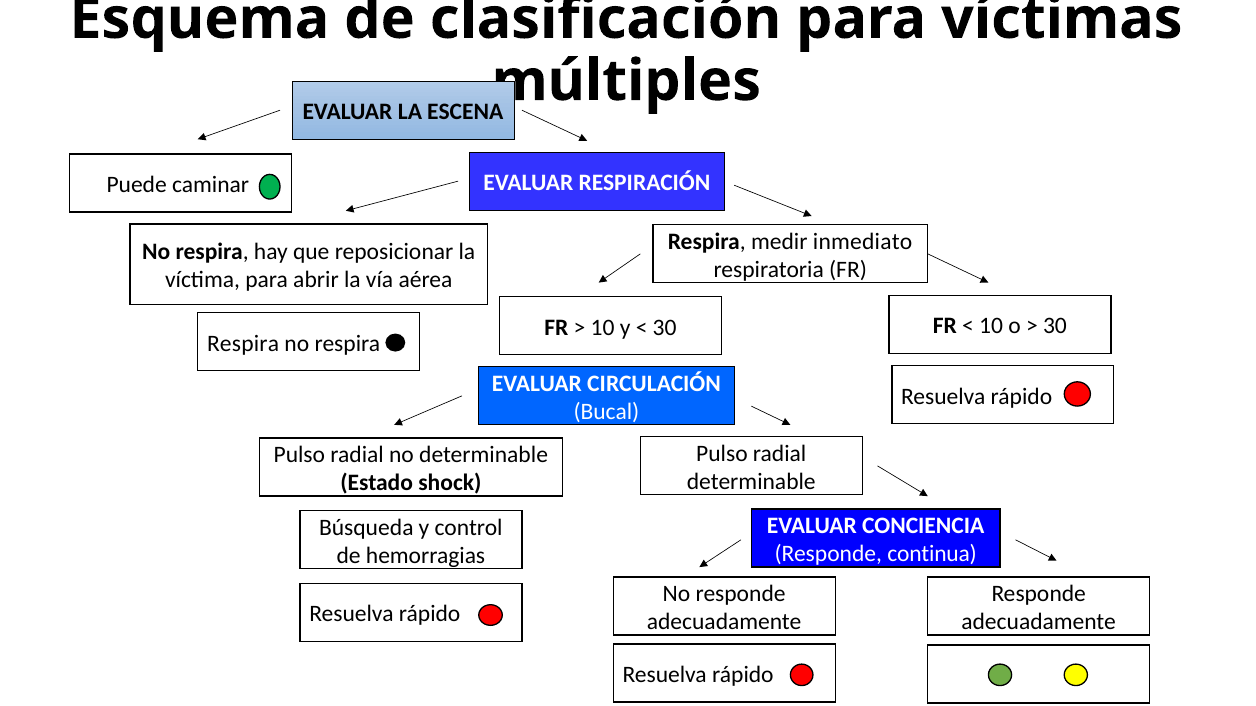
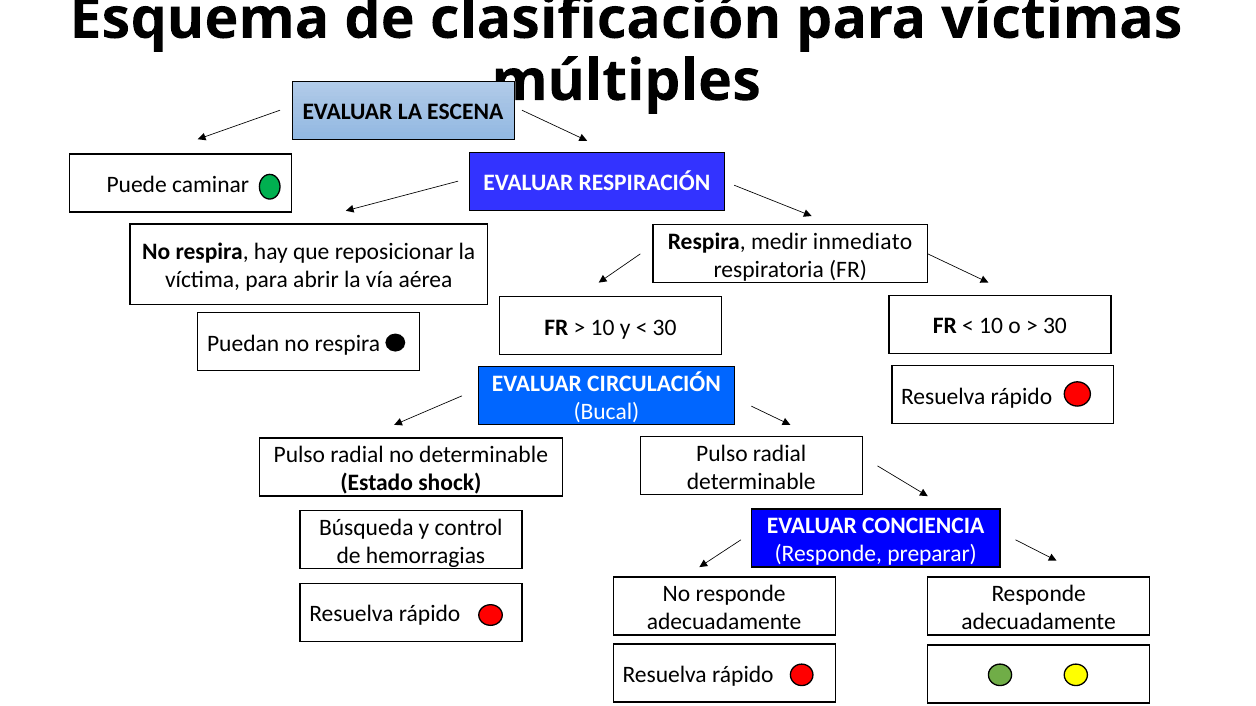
Respira: Respira -> Puedan (243, 344)
continua: continua -> preparar (932, 554)
